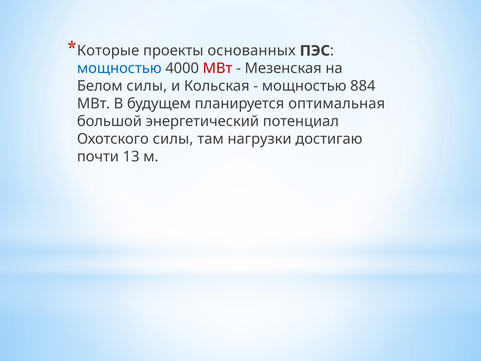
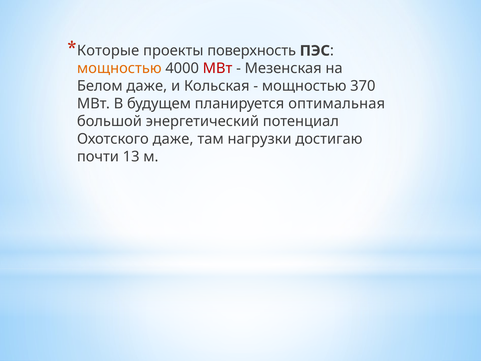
основанных: основанных -> поверхность (252, 51)
мощностью colour: blue -> orange (119, 68)
Белом силы: силы -> даже (147, 86)
884: 884 -> 370 (363, 86)
Охотского силы: силы -> даже (173, 139)
